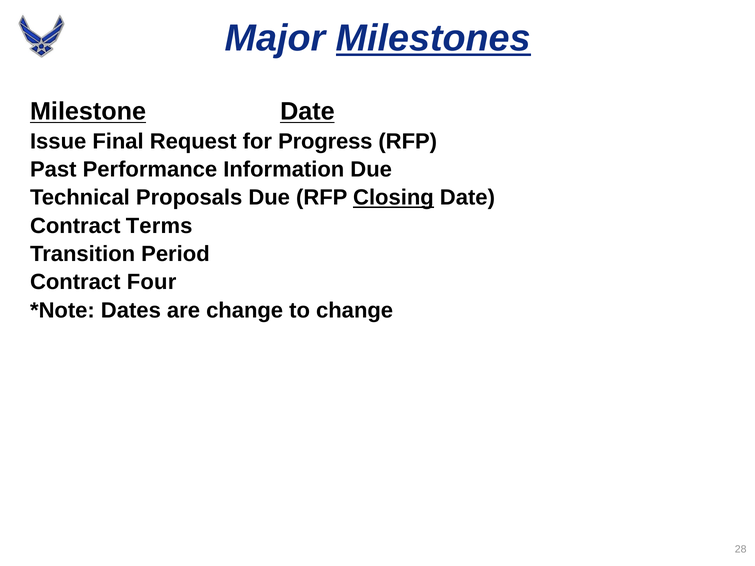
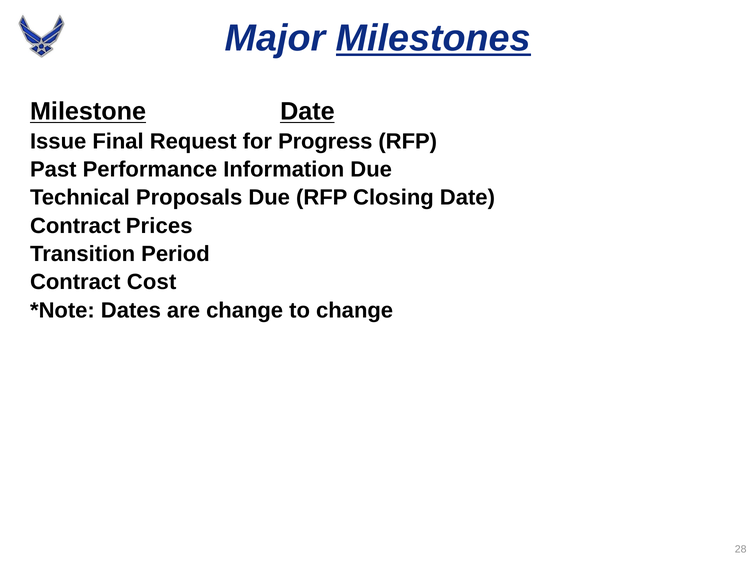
Closing underline: present -> none (393, 198)
Terms: Terms -> Prices (159, 226)
Four: Four -> Cost (152, 282)
